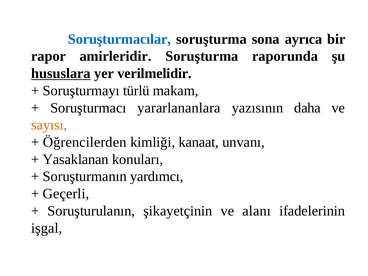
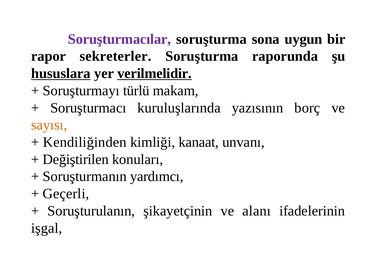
Soruşturmacılar colour: blue -> purple (119, 39)
ayrıca: ayrıca -> uygun (303, 39)
amirleridir: amirleridir -> sekreterler (115, 56)
verilmelidir underline: none -> present (155, 73)
yararlananlara: yararlananlara -> kuruluşlarında (179, 108)
daha: daha -> borç (307, 108)
Öğrencilerden: Öğrencilerden -> Kendiliğinden (85, 142)
Yasaklanan: Yasaklanan -> Değiştirilen (76, 159)
